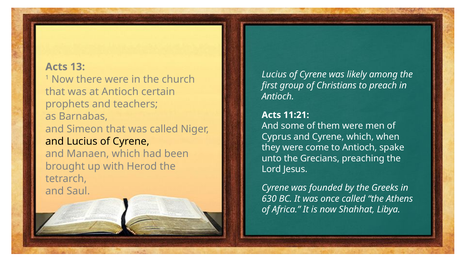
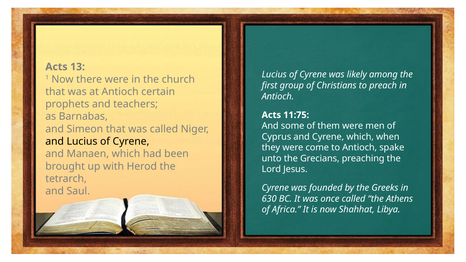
11:21: 11:21 -> 11:75 (296, 115)
